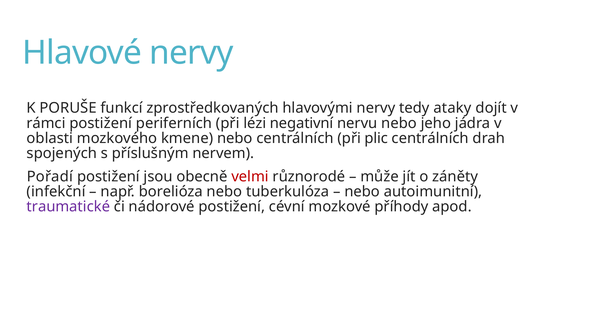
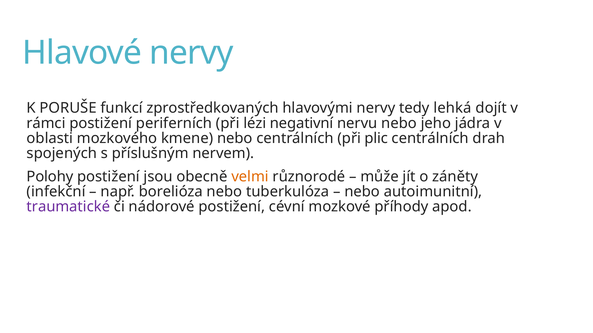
ataky: ataky -> lehká (453, 108)
Pořadí: Pořadí -> Polohy (50, 177)
velmi colour: red -> orange (250, 177)
